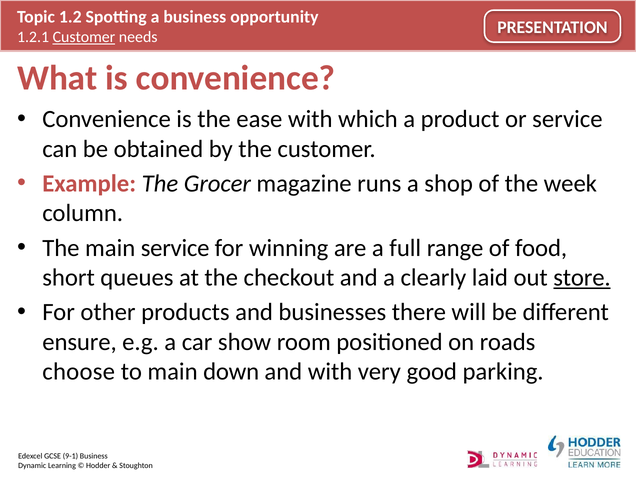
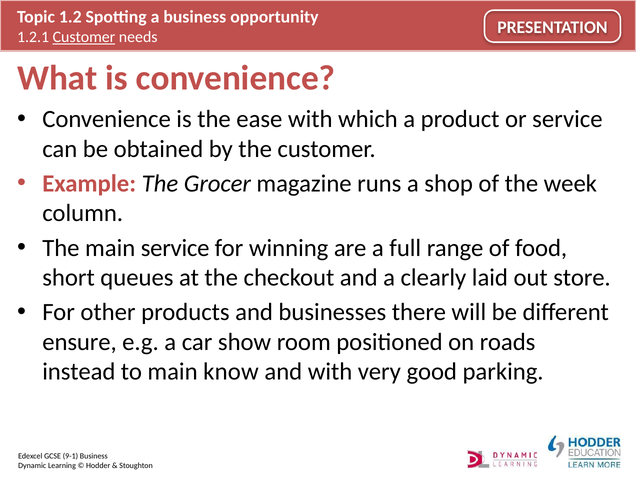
store underline: present -> none (582, 278)
choose: choose -> instead (79, 372)
down: down -> know (231, 372)
